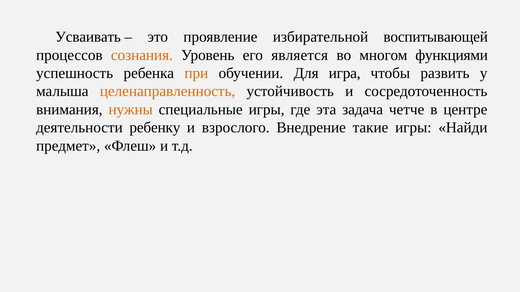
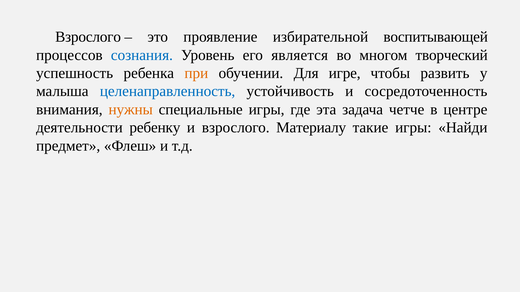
Усваивать: Усваивать -> Взрослого (88, 37)
сознания colour: orange -> blue (142, 55)
функциями: функциями -> творческий (452, 55)
игра: игра -> игре (345, 73)
целенаправленность colour: orange -> blue (168, 91)
Внедрение: Внедрение -> Материалу (311, 128)
